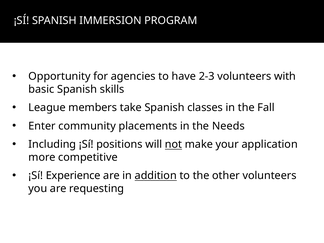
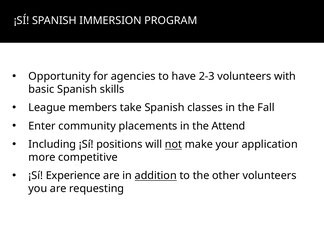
Needs: Needs -> Attend (228, 126)
